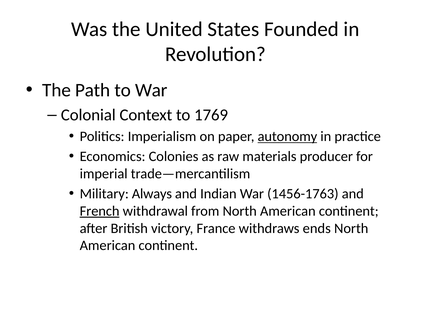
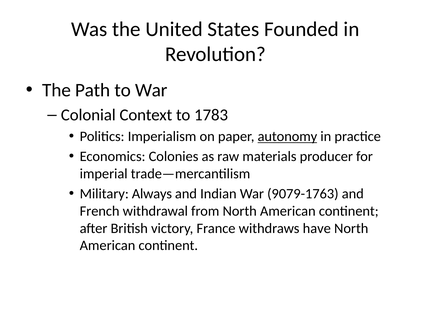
1769: 1769 -> 1783 (211, 115)
1456-1763: 1456-1763 -> 9079-1763 (303, 194)
French underline: present -> none (100, 211)
ends: ends -> have (317, 228)
